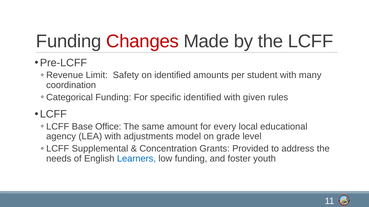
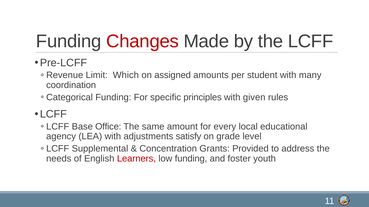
Safety: Safety -> Which (126, 75)
on identified: identified -> assigned (173, 75)
specific identified: identified -> principles (203, 98)
model: model -> satisfy (189, 137)
Learners colour: blue -> red (136, 159)
